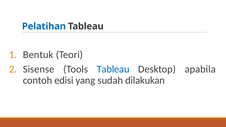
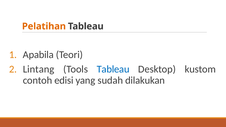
Pelatihan colour: blue -> orange (44, 26)
Bentuk: Bentuk -> Apabila (38, 55)
Sisense: Sisense -> Lintang (39, 69)
apabila: apabila -> kustom (200, 69)
